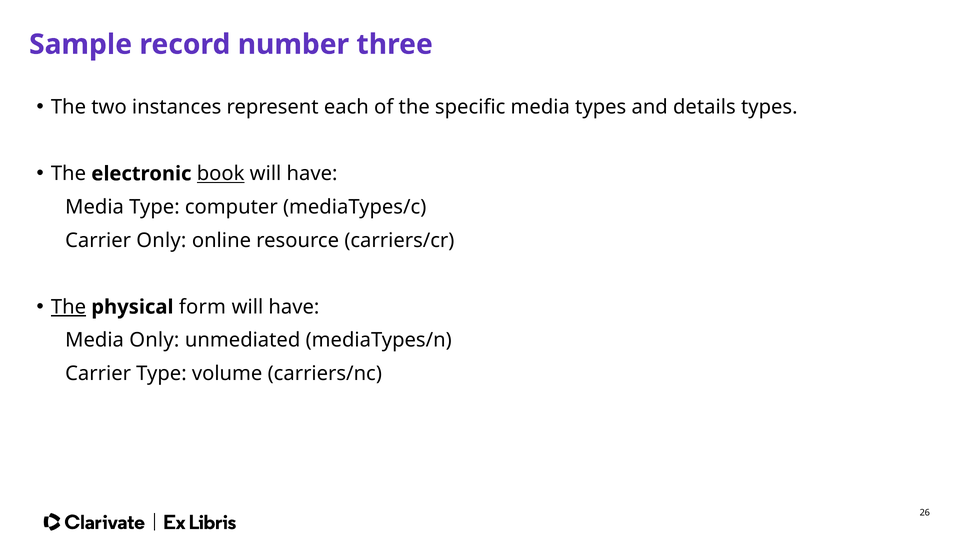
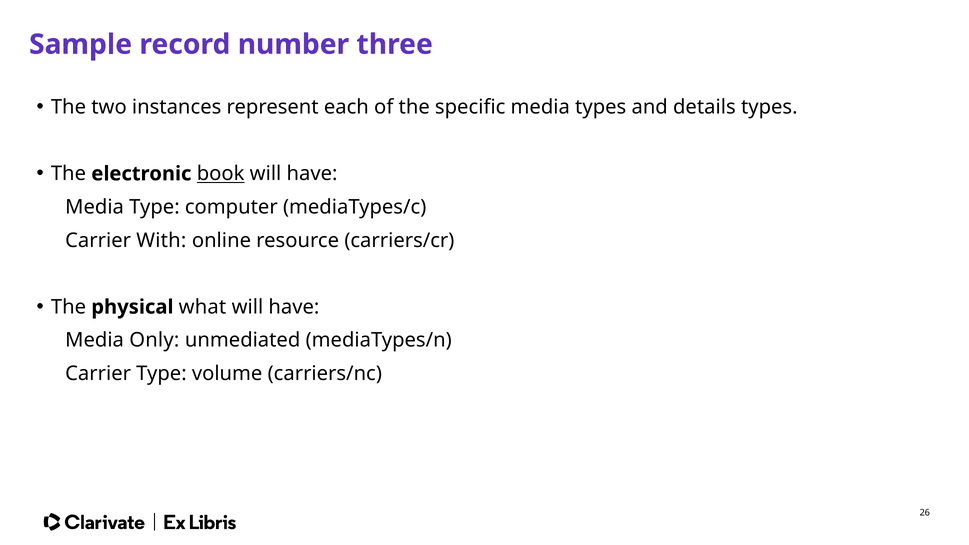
Carrier Only: Only -> With (161, 240)
The underline: present -> none (68, 307)
form: form -> what (202, 307)
